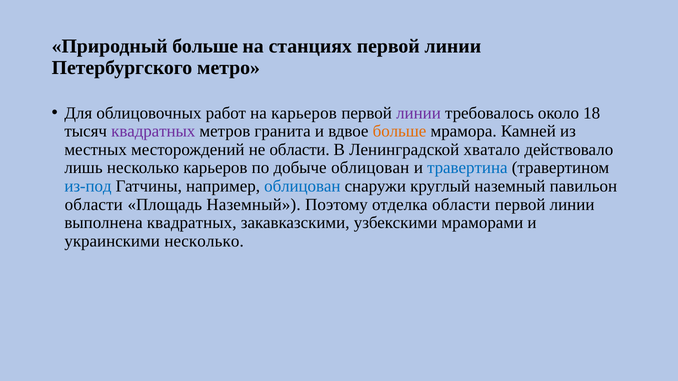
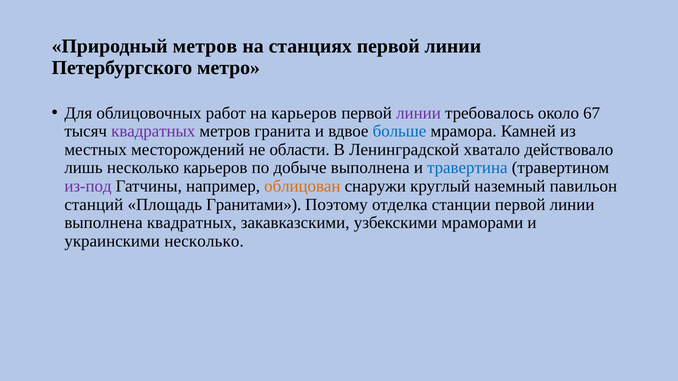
Природный больше: больше -> метров (205, 46)
18: 18 -> 67 (592, 113)
больше colour: orange -> blue (400, 131)
добыче облицован: облицован -> выполнена (370, 168)
из-под colour: blue -> purple (88, 186)
облицован colour: blue -> orange (302, 186)
области: области -> станций (94, 205)
Площадь Наземный: Наземный -> Гранитами (254, 205)
отделка области: области -> станции (461, 205)
